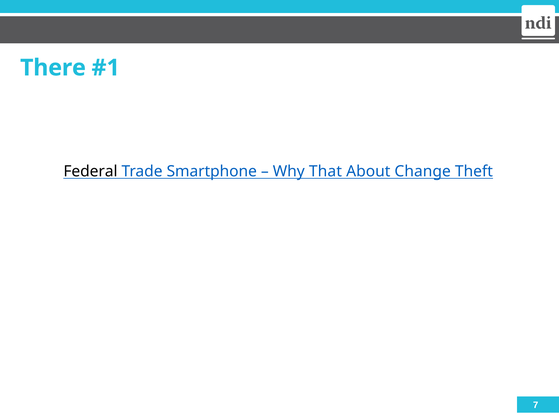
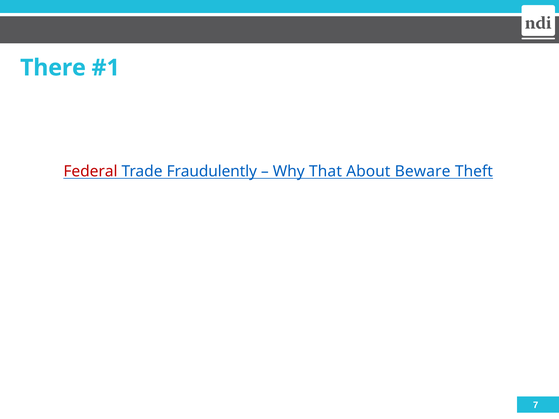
Federal colour: black -> red (91, 171)
Smartphone: Smartphone -> Fraudulently (212, 171)
Change: Change -> Beware (423, 171)
